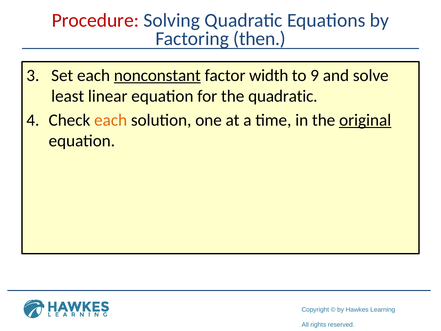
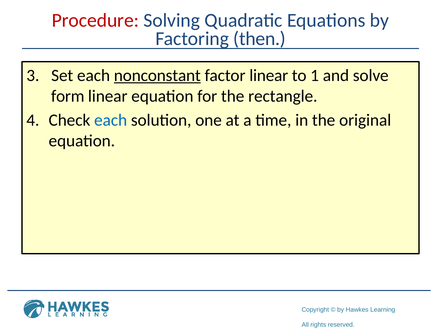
factor width: width -> linear (269, 75)
9: 9 -> 1 (315, 75)
least: least -> form (68, 96)
the quadratic: quadratic -> rectangle (283, 96)
each colour: orange -> blue (111, 120)
original underline: present -> none (365, 120)
